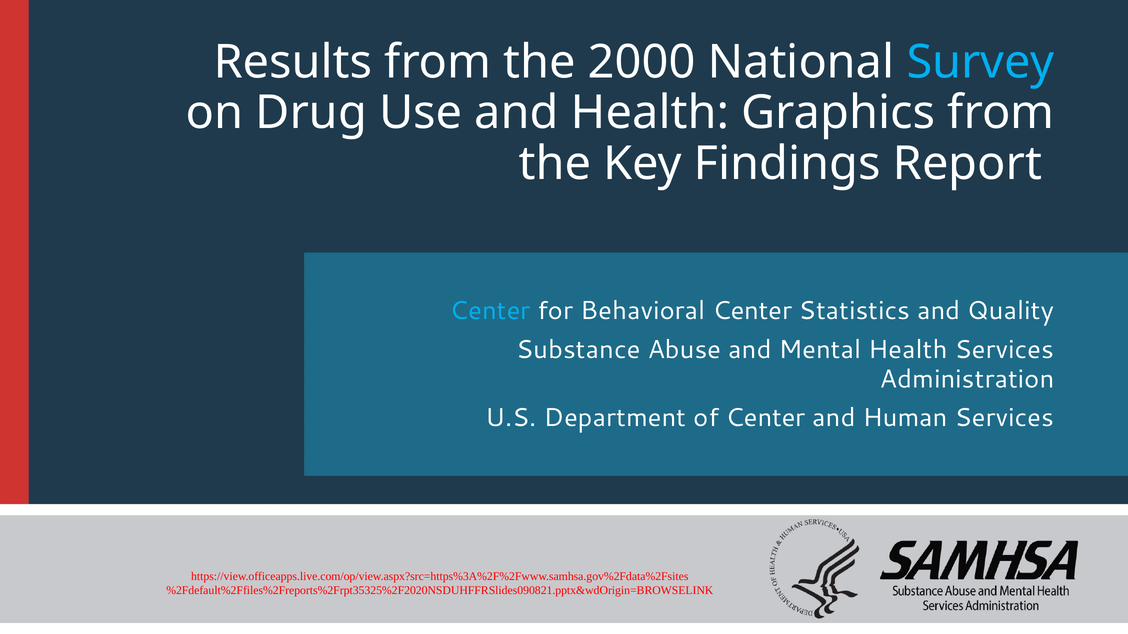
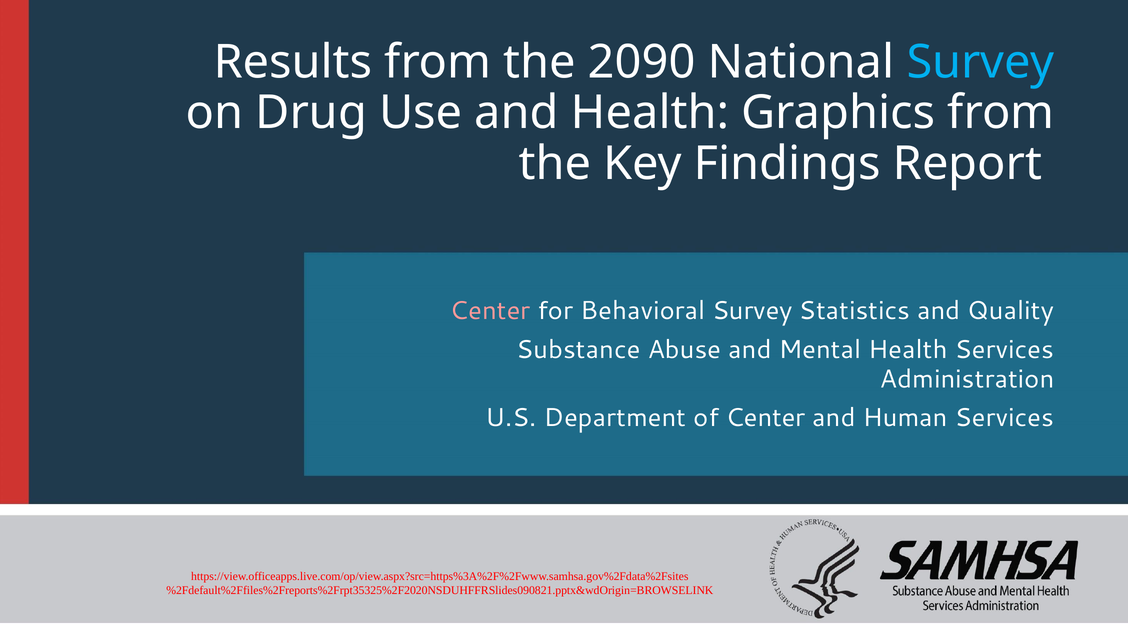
2000: 2000 -> 2090 (642, 62)
Center colour: light blue -> pink (490, 311)
Behavioral Center: Center -> Survey (752, 311)
